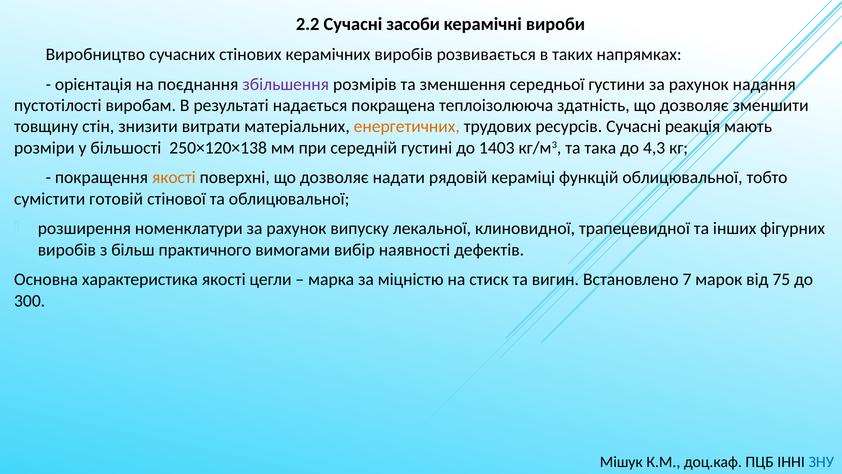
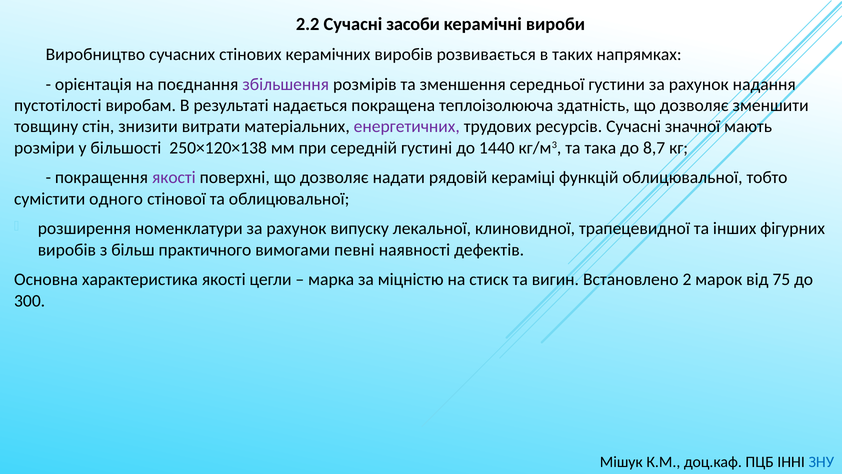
енергетичних colour: orange -> purple (407, 127)
реакція: реакція -> значної (693, 127)
1403: 1403 -> 1440 (497, 148)
4,3: 4,3 -> 8,7 (654, 148)
якості colour: orange -> purple (174, 178)
готовій: готовій -> одного (116, 199)
вибір: вибір -> певні (354, 250)
7: 7 -> 2 (687, 279)
